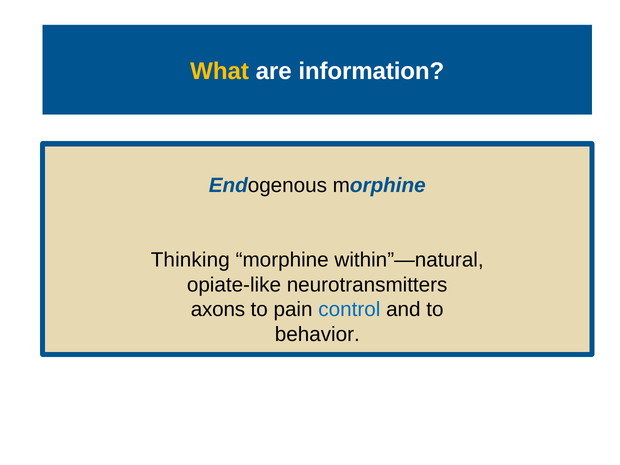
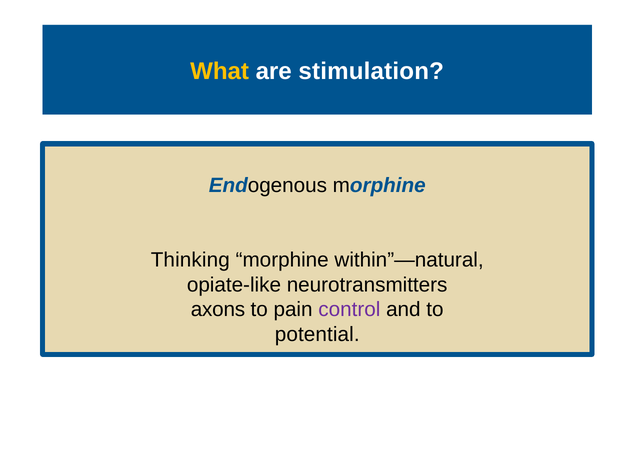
information: information -> stimulation (371, 71)
control colour: blue -> purple (349, 310)
behavior: behavior -> potential (317, 334)
